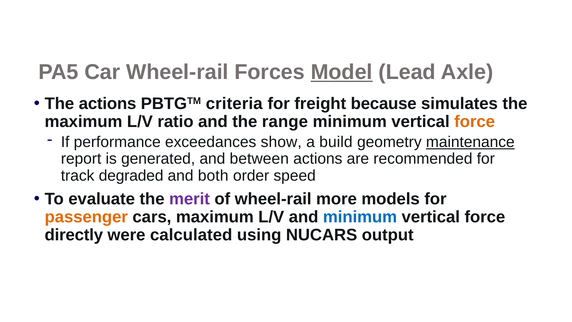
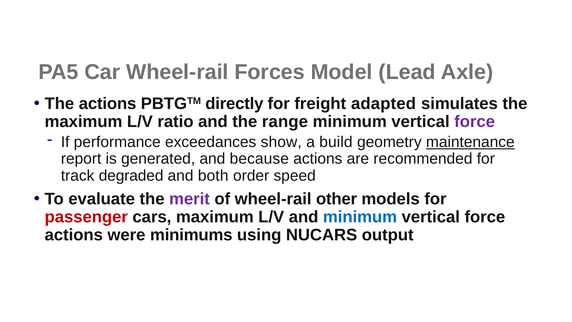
Model underline: present -> none (342, 72)
criteria: criteria -> directly (234, 104)
because: because -> adapted (384, 104)
force colour: orange -> purple (475, 122)
between: between -> because (259, 159)
more: more -> other (337, 199)
passenger colour: orange -> red (86, 217)
directly: directly -> actions (74, 235)
calculated: calculated -> minimums (191, 235)
